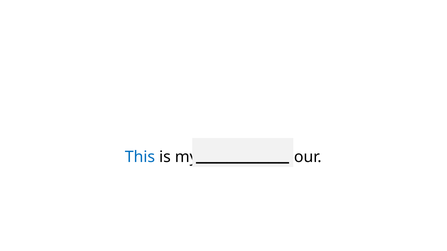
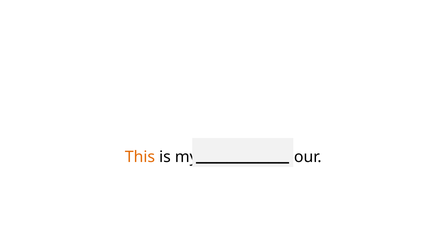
This colour: blue -> orange (140, 157)
